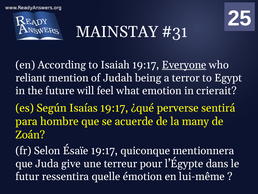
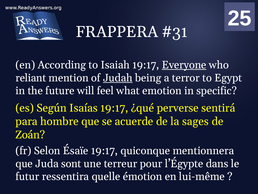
MAINSTAY: MAINSTAY -> FRAPPERA (117, 32)
Judah underline: none -> present (118, 78)
crierait: crierait -> specific (217, 91)
many: many -> sages (195, 121)
give: give -> sont (71, 163)
